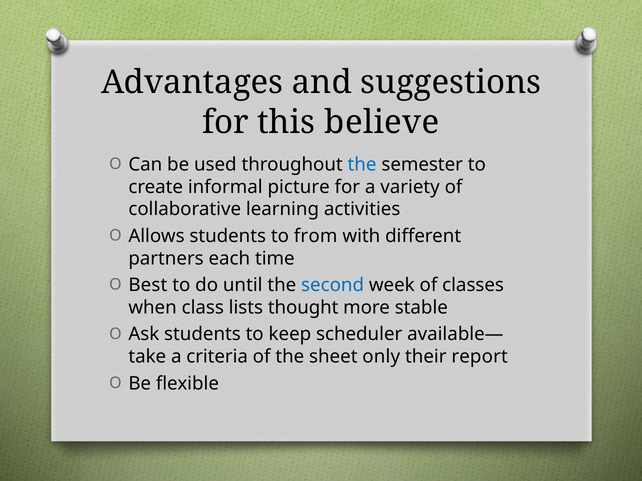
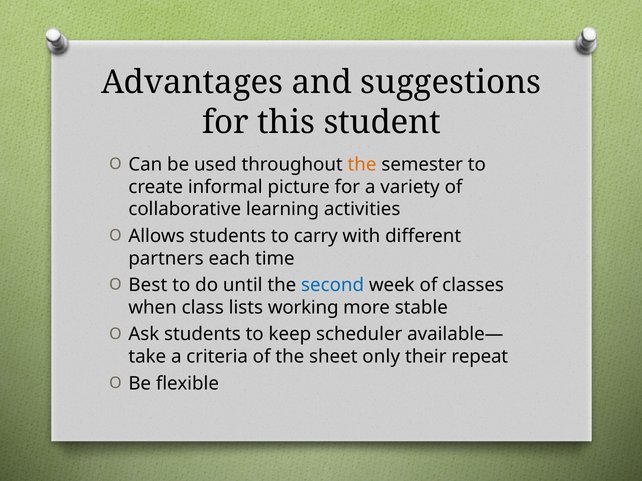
believe: believe -> student (382, 122)
the colour: blue -> orange (362, 165)
from: from -> carry (316, 236)
thought: thought -> working (303, 308)
report: report -> repeat (480, 357)
